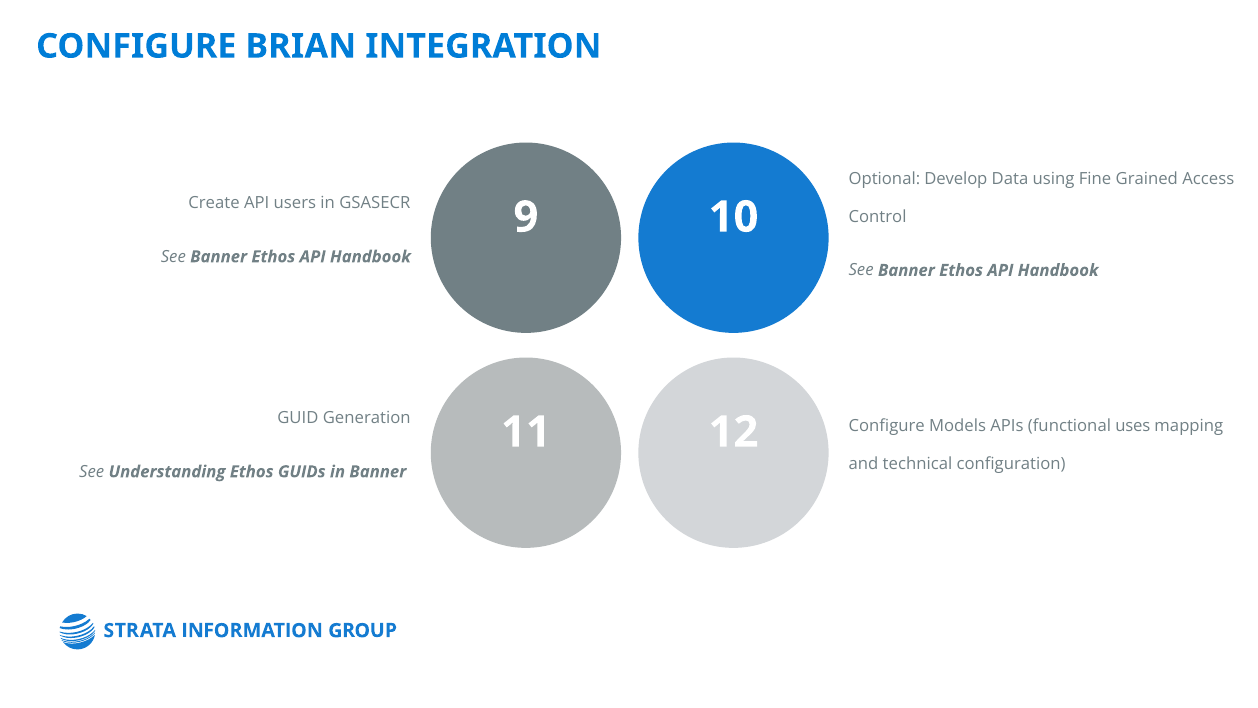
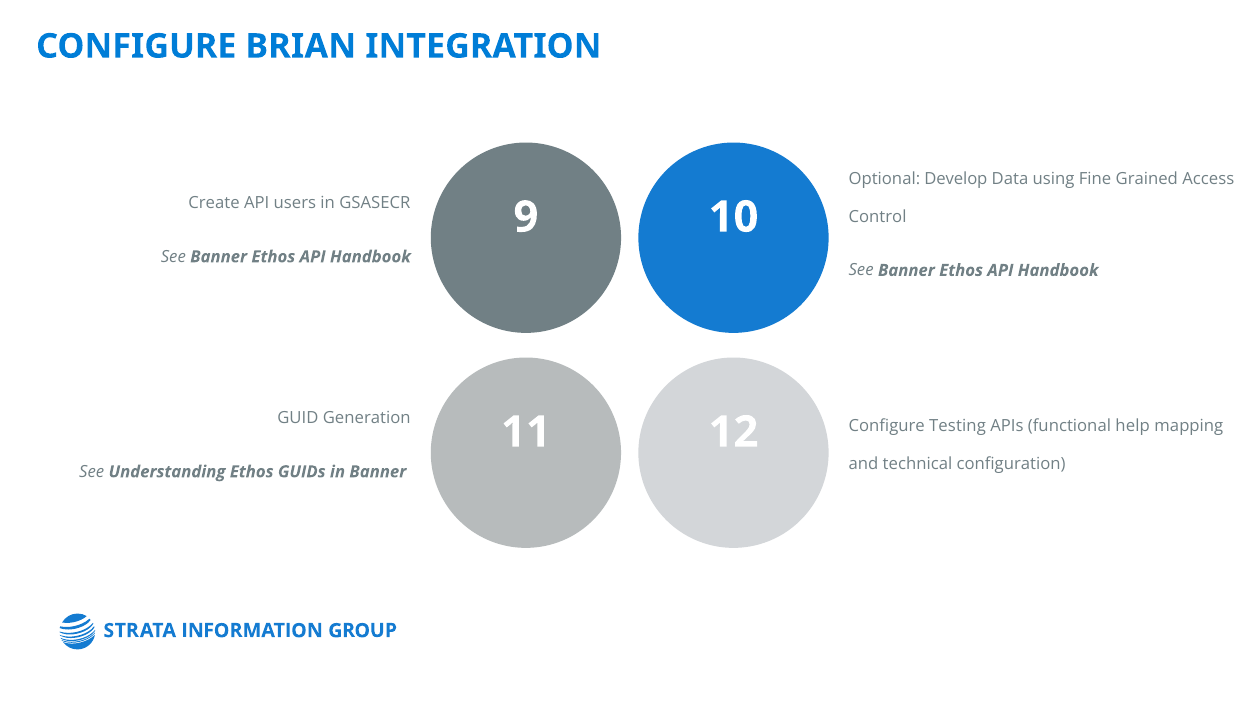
Models: Models -> Testing (958, 426)
uses: uses -> help (1133, 426)
